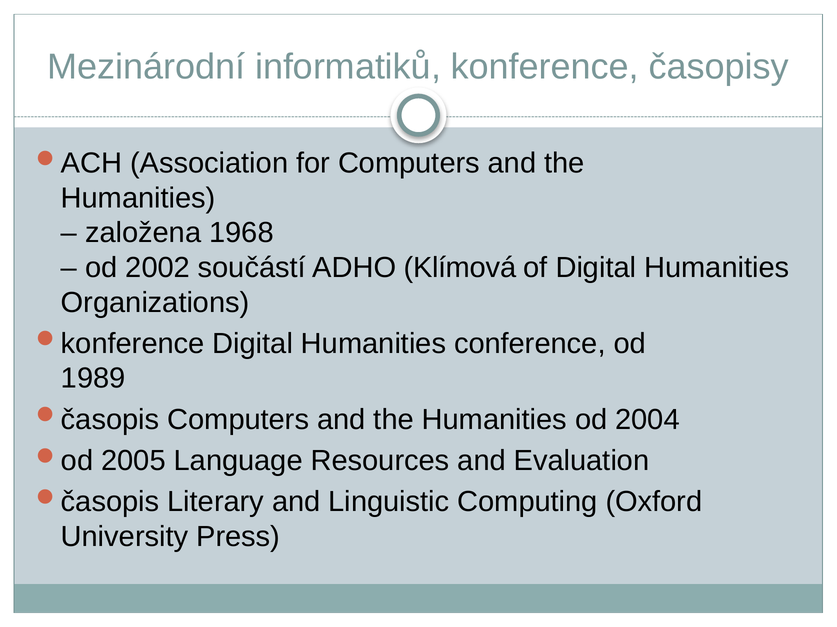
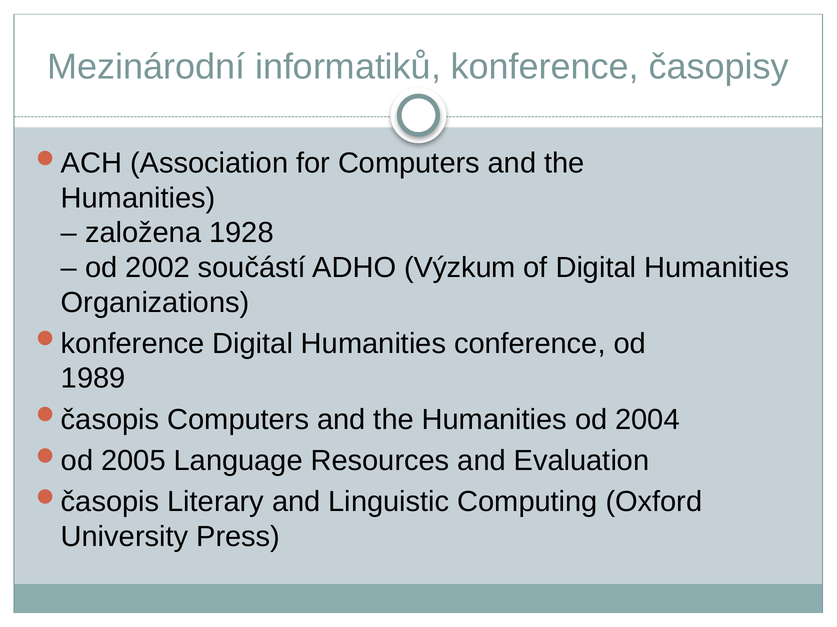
1968: 1968 -> 1928 (241, 233)
Klímová: Klímová -> Výzkum (460, 268)
